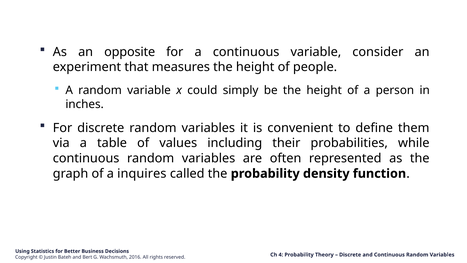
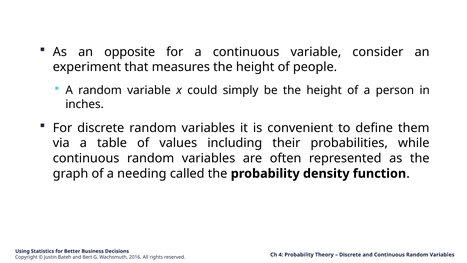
inquires: inquires -> needing (142, 173)
